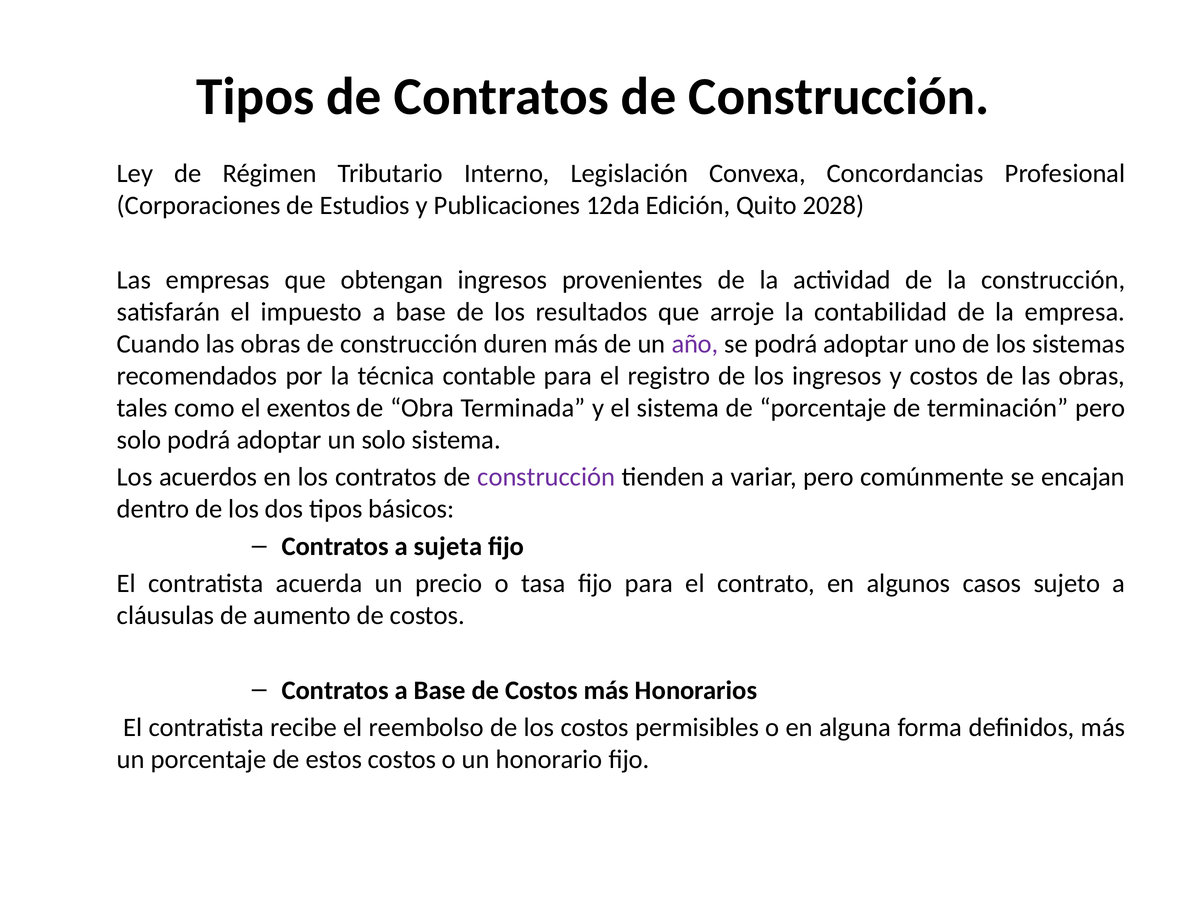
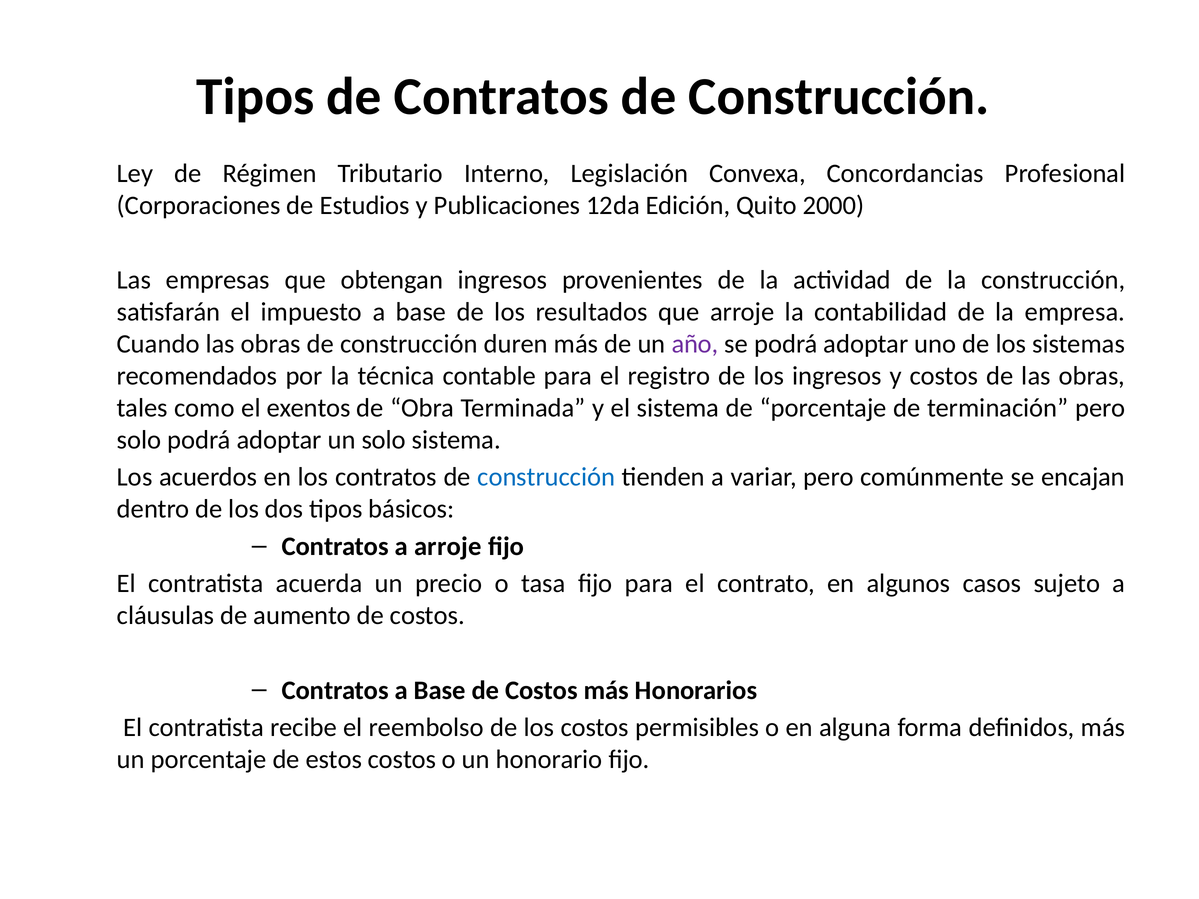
2028: 2028 -> 2000 (833, 206)
construcción colour: purple -> blue (546, 477)
a sujeta: sujeta -> arroje (448, 547)
